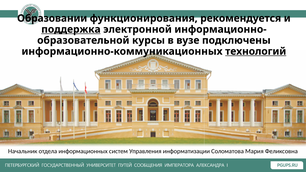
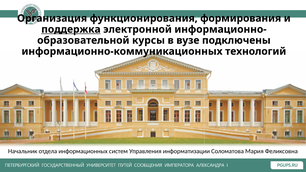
Образовании: Образовании -> Организация (52, 18)
рекомендуется: рекомендуется -> формирования (241, 18)
технологий underline: present -> none (256, 51)
